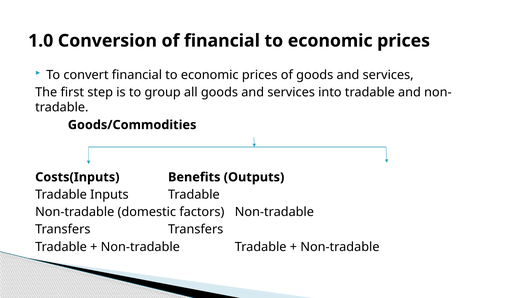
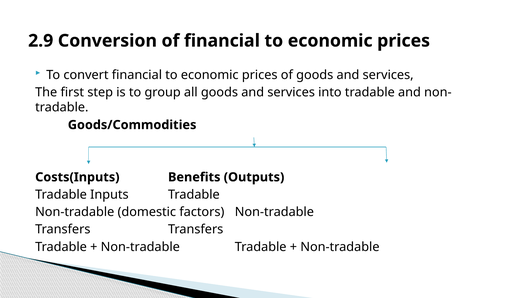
1.0: 1.0 -> 2.9 (41, 41)
